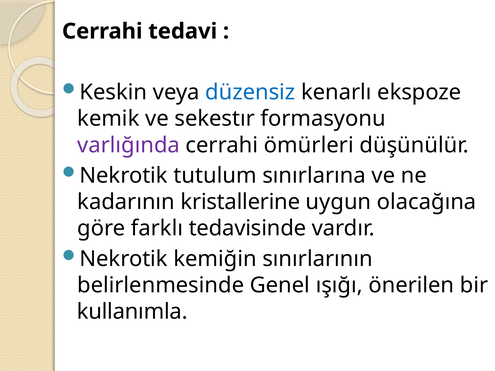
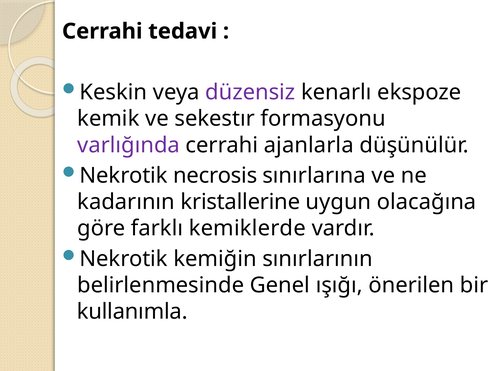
düzensiz colour: blue -> purple (250, 92)
ömürleri: ömürleri -> ajanlarla (309, 145)
tutulum: tutulum -> necrosis (215, 176)
tedavisinde: tedavisinde -> kemiklerde (247, 229)
